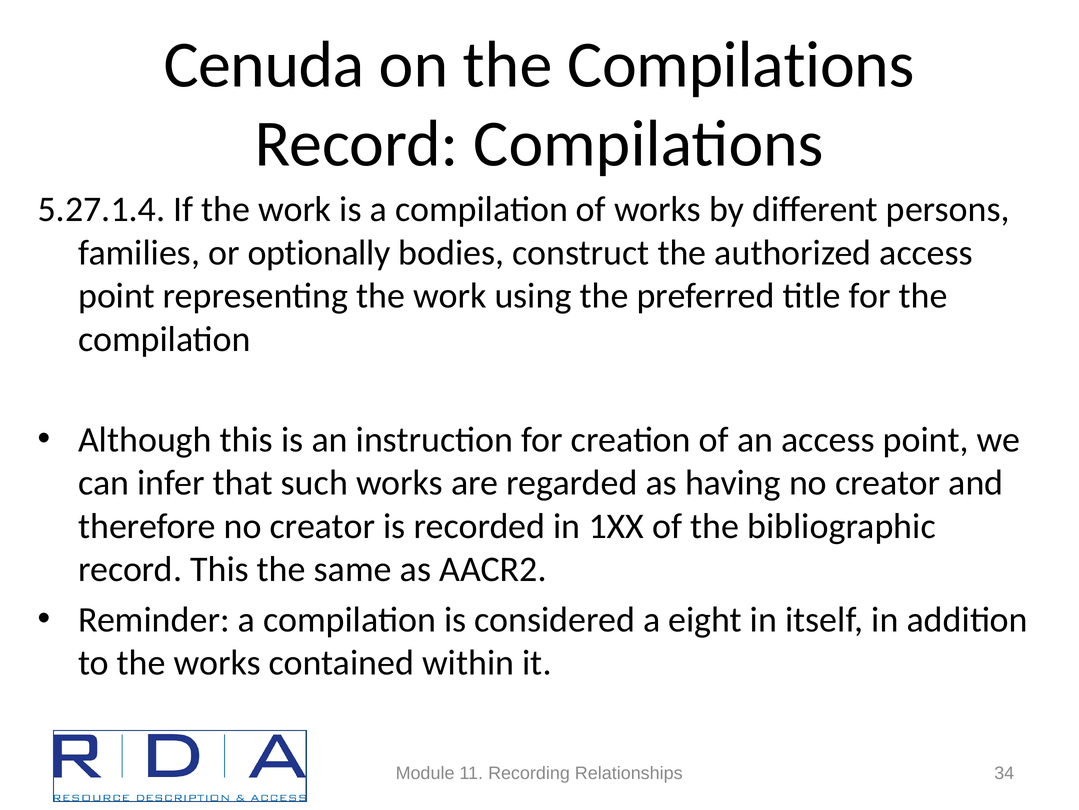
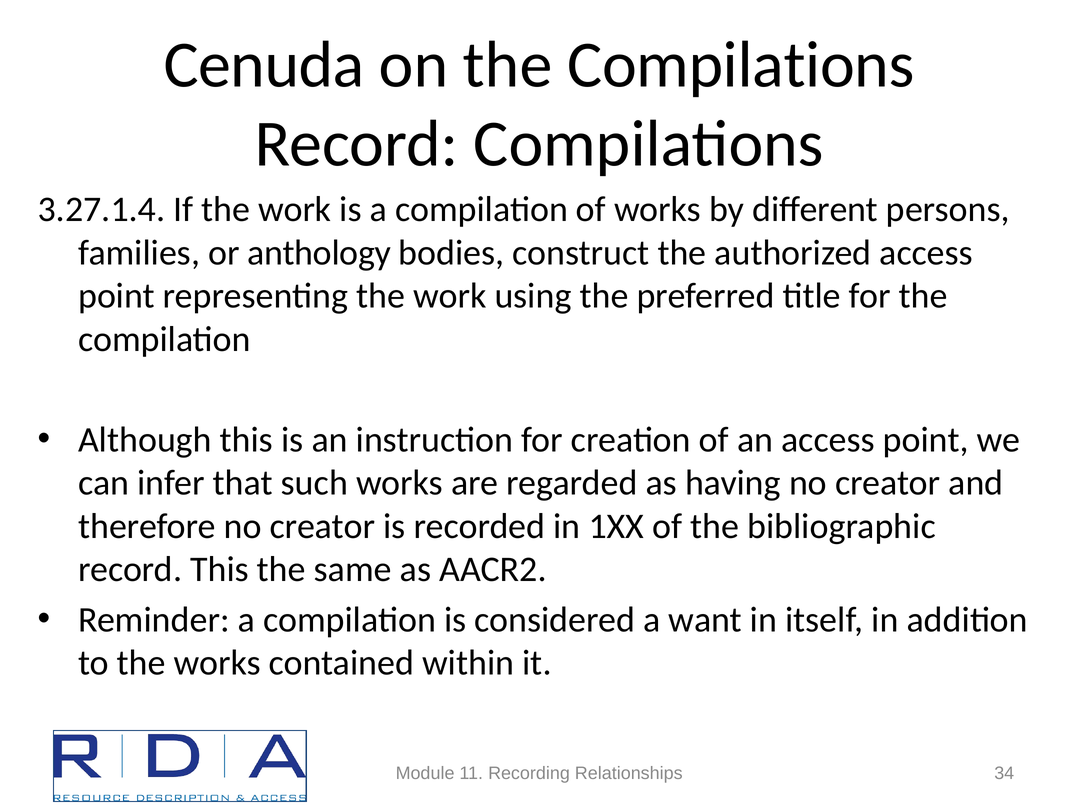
5.27.1.4: 5.27.1.4 -> 3.27.1.4 (101, 209)
optionally: optionally -> anthology (319, 252)
eight: eight -> want (705, 619)
